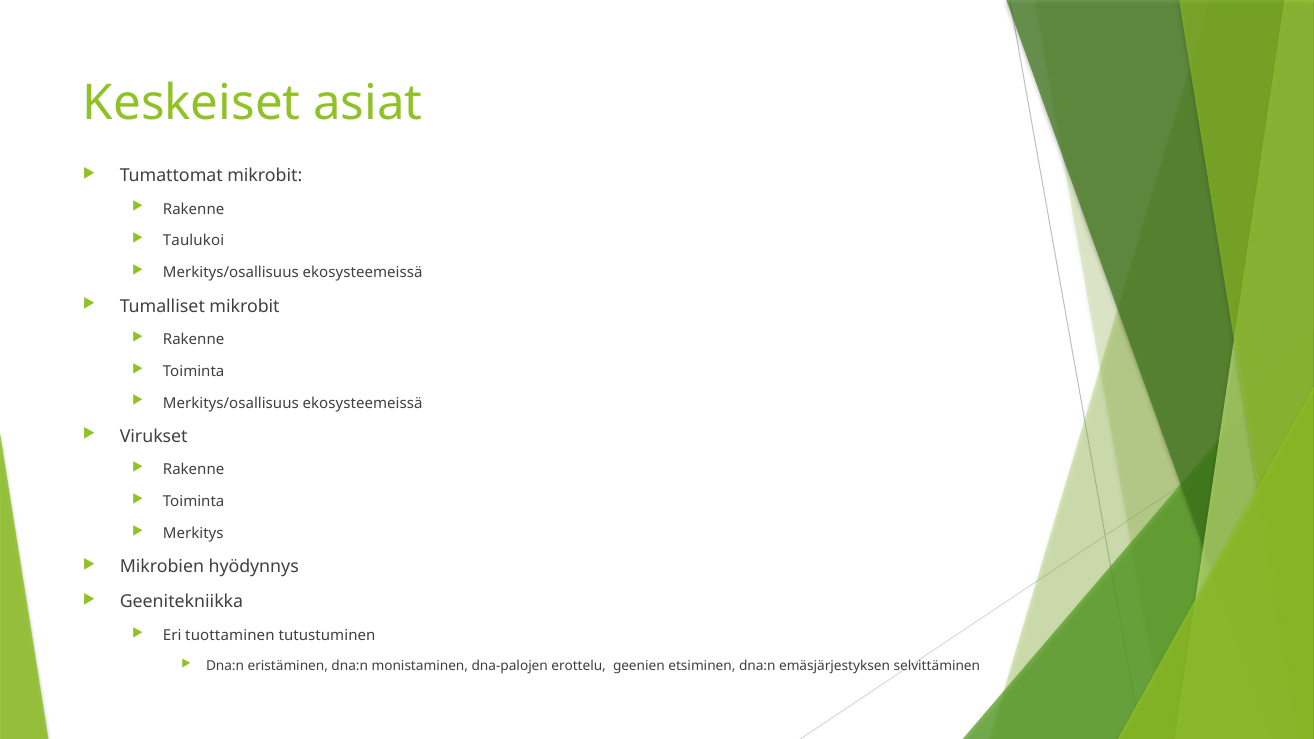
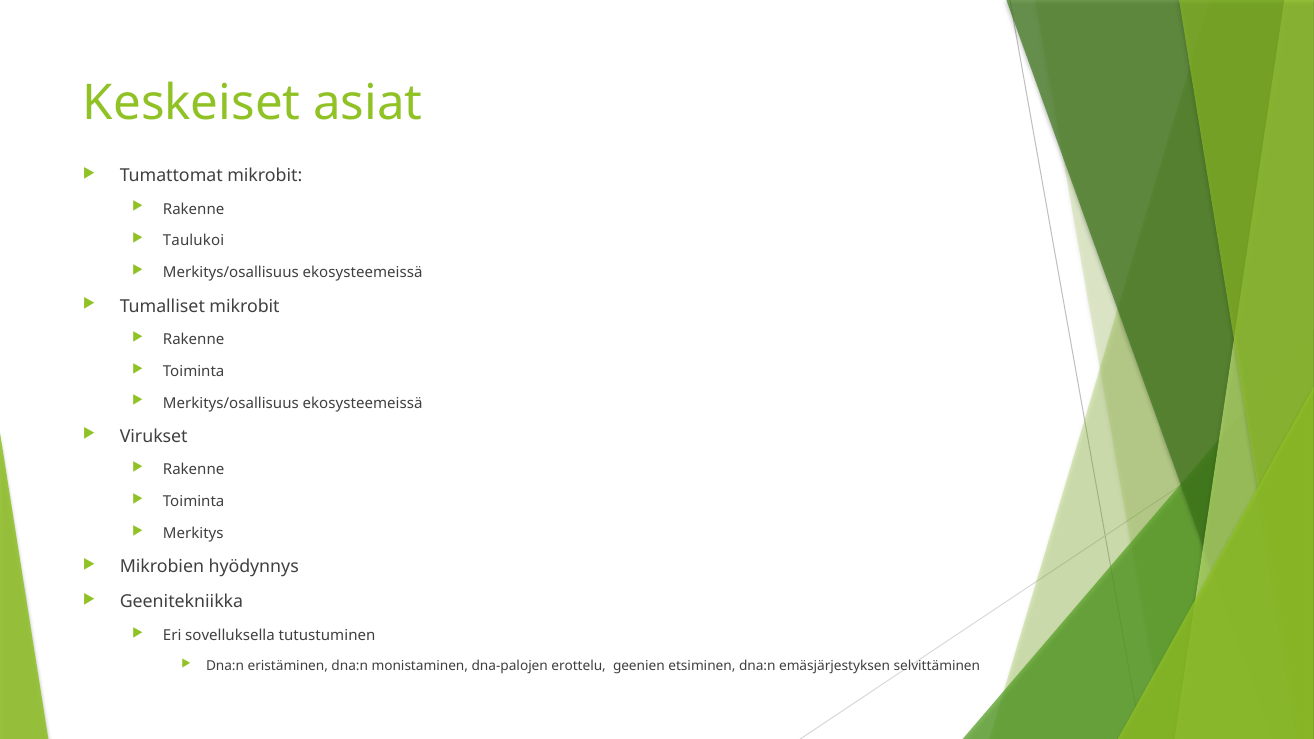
tuottaminen: tuottaminen -> sovelluksella (230, 635)
